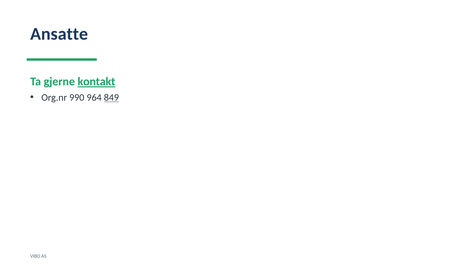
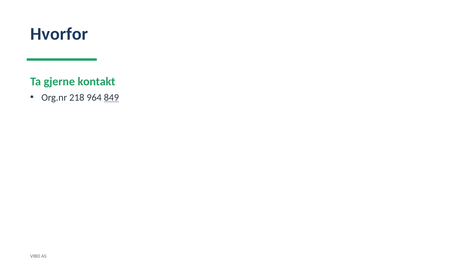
Ansatte: Ansatte -> Hvorfor (59, 34)
kontakt underline: present -> none (96, 82)
990: 990 -> 218 (77, 98)
